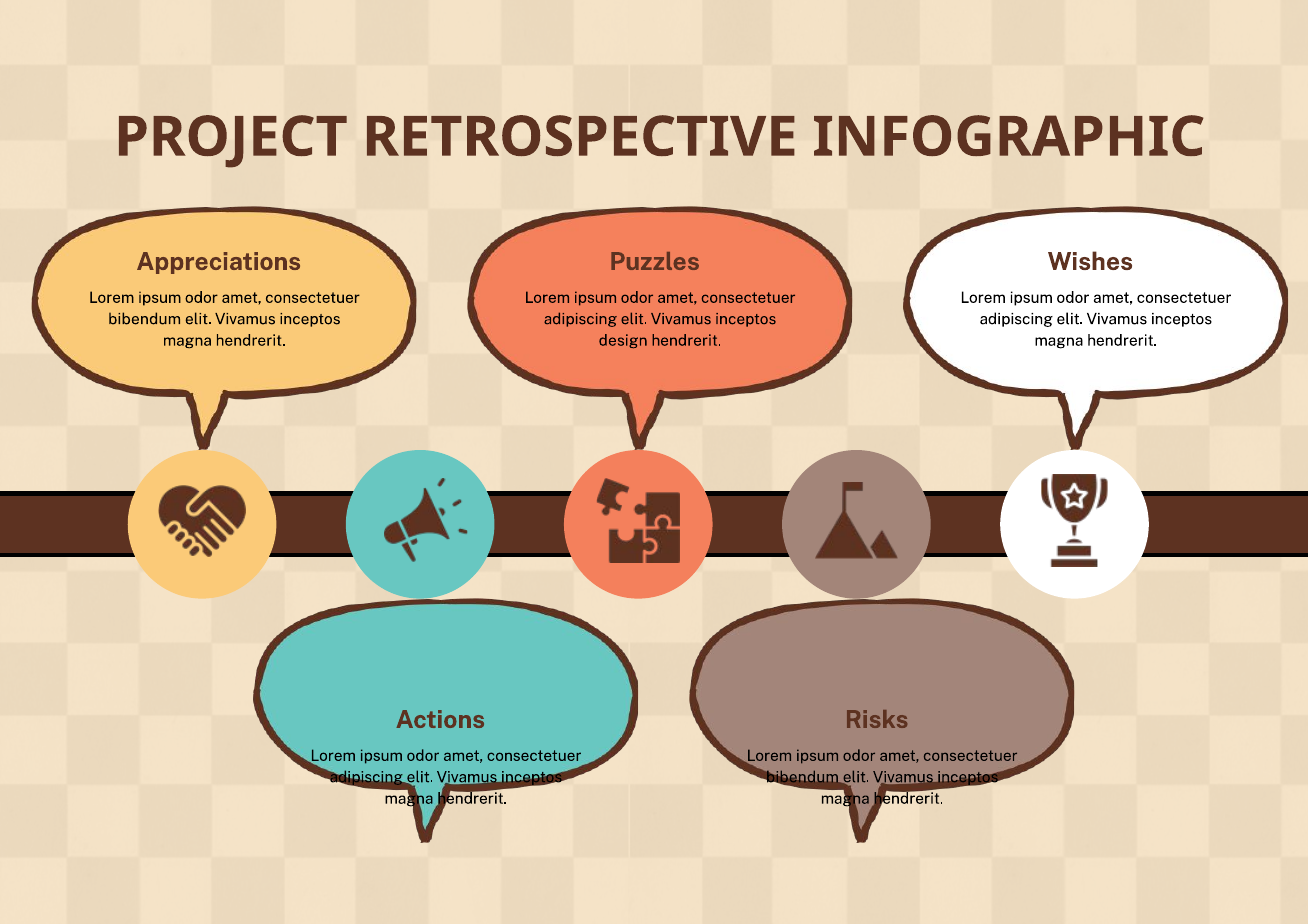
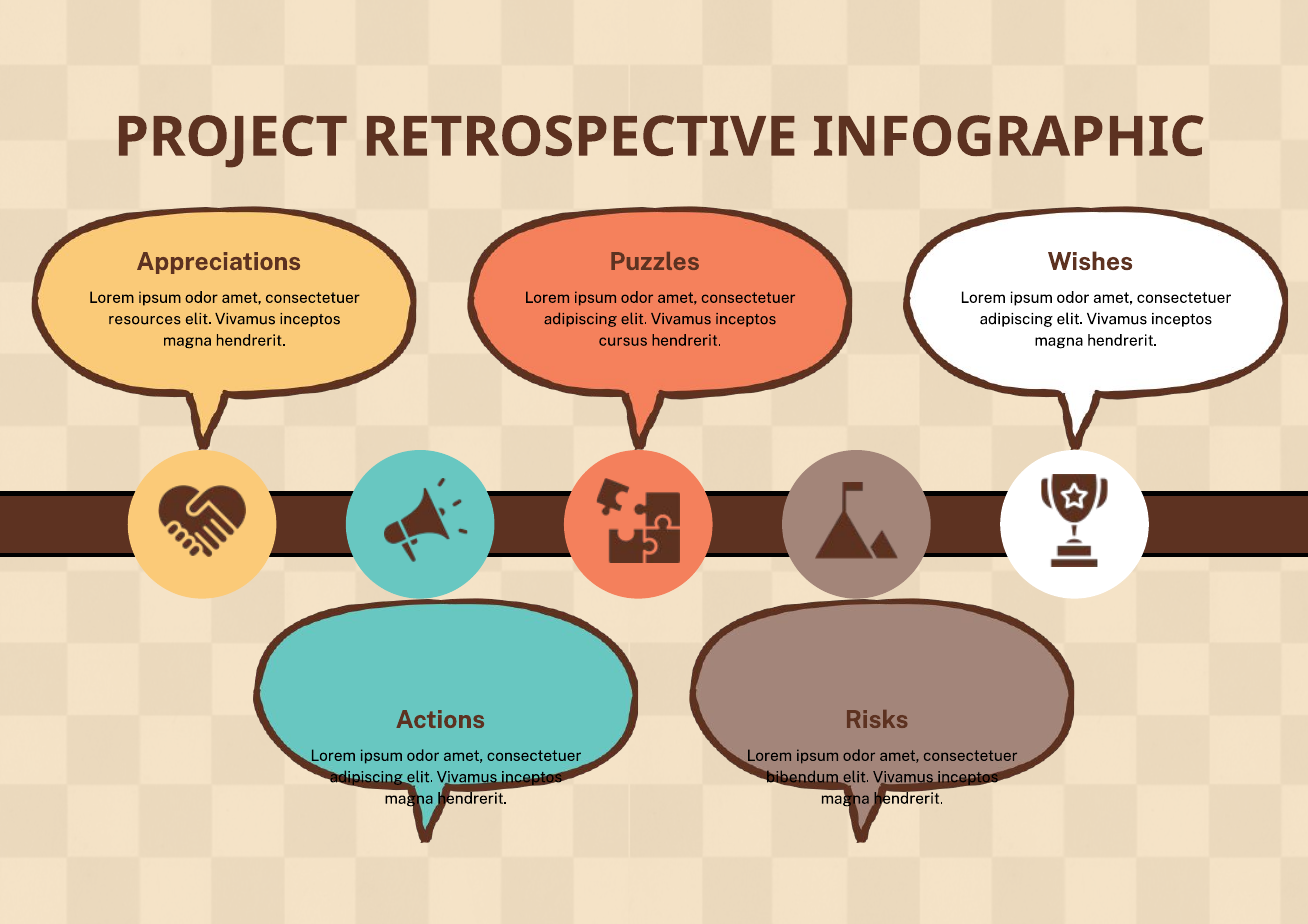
bibendum: bibendum -> resources (145, 319)
design: design -> cursus (623, 341)
